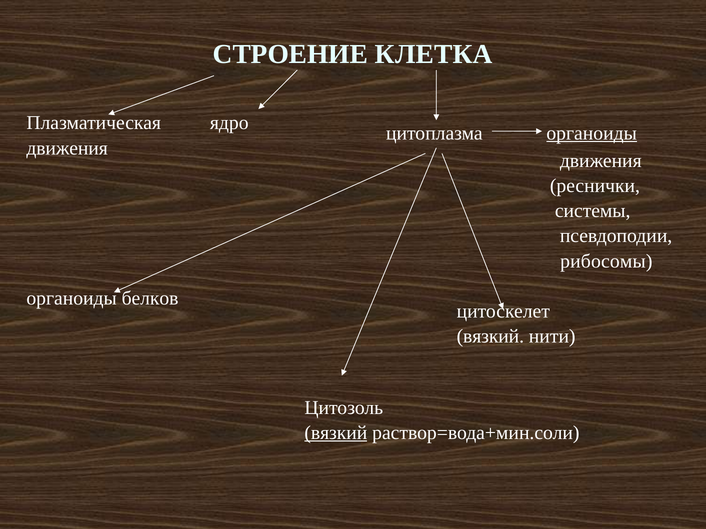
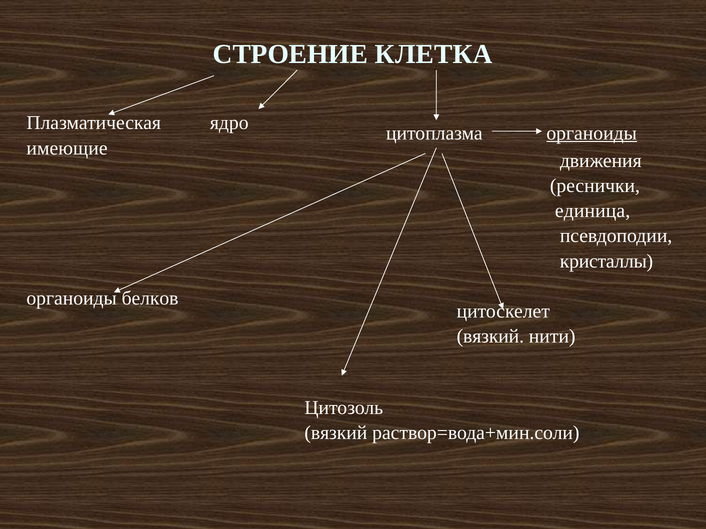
движения: движения -> имеющие (67, 148)
системы: системы -> единица (593, 211)
рибосомы: рибосомы -> кристаллы (606, 261)
вязкий underline: present -> none (336, 433)
